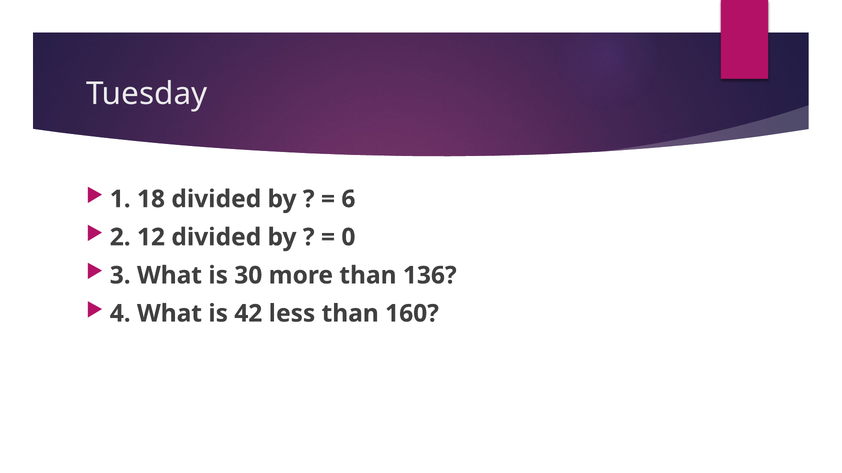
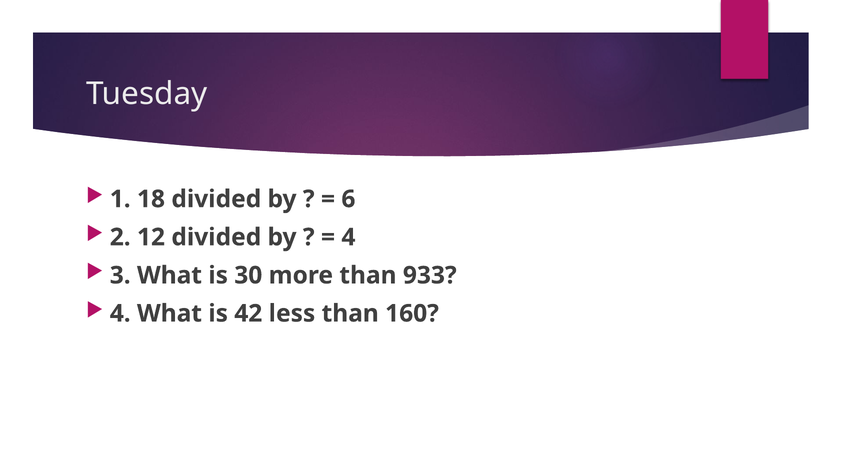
0: 0 -> 4 (348, 238)
136: 136 -> 933 (430, 276)
